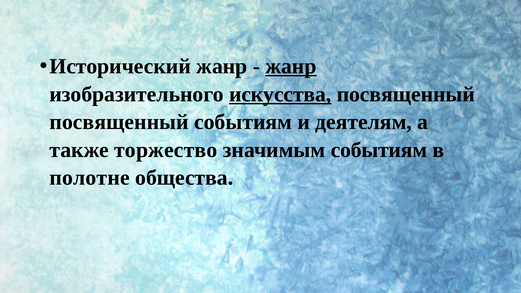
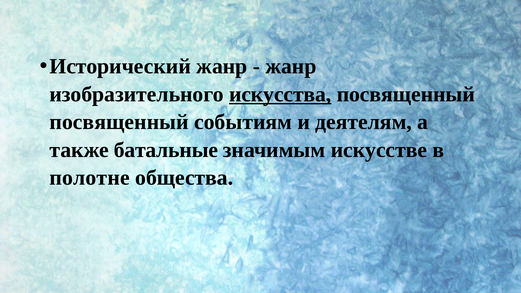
жанр underline: present -> none (291, 66)
торжество: торжество -> батальные (166, 150)
значимым событиям: событиям -> искусстве (379, 150)
